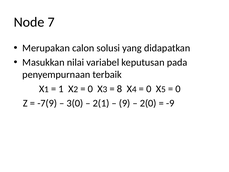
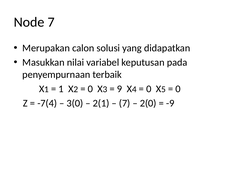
8: 8 -> 9 (120, 89)
-7(9: -7(9 -> -7(4 (47, 103)
9: 9 -> 7 (125, 103)
